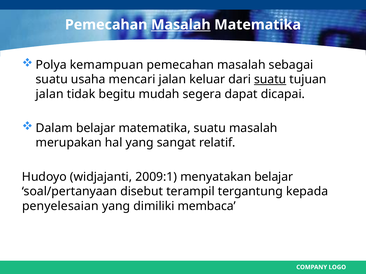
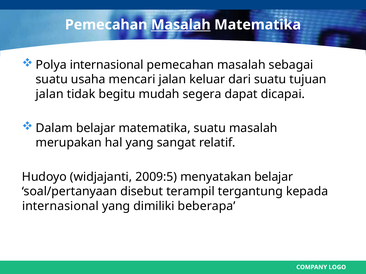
Polya kemampuan: kemampuan -> internasional (107, 65)
suatu underline: present -> none (270, 80)
2009:1: 2009:1 -> 2009:5 (156, 177)
penyelesaian: penyelesaian -> internasional (60, 206)
membaca: membaca -> beberapa (207, 206)
